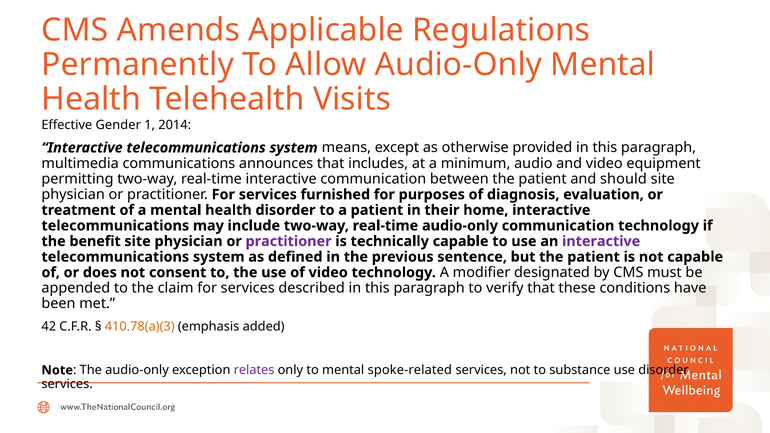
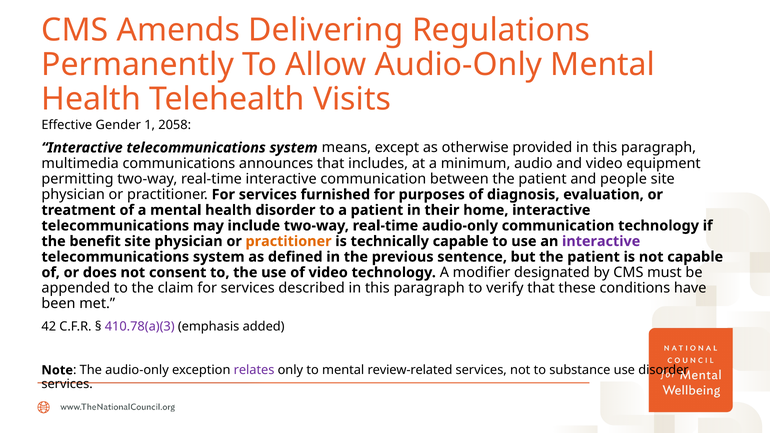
Applicable: Applicable -> Delivering (326, 30)
2014: 2014 -> 2058 (175, 125)
should: should -> people (623, 179)
practitioner colour: purple -> orange (289, 241)
410.78(a)(3 colour: orange -> purple (140, 326)
spoke-related: spoke-related -> review-related (410, 370)
